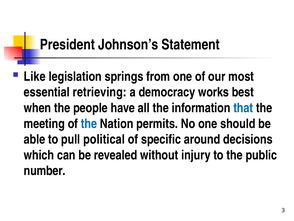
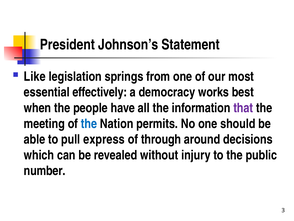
retrieving: retrieving -> effectively (100, 92)
that colour: blue -> purple (243, 108)
political: political -> express (104, 139)
specific: specific -> through (161, 139)
